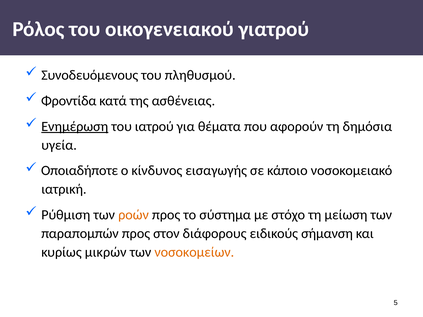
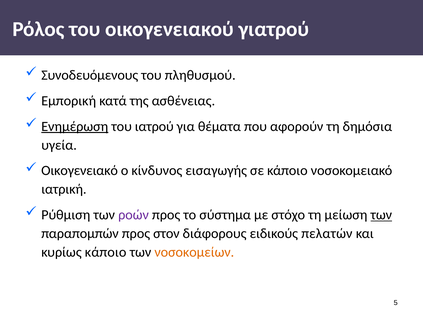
Φροντίδα: Φροντίδα -> Εμπορική (69, 101)
Οποιαδήποτε: Οποιαδήποτε -> Οικογενειακό (80, 171)
ροών colour: orange -> purple (134, 215)
των underline: none -> present (381, 215)
σήμανση: σήμανση -> πελατών (327, 234)
κυρίως μικρών: μικρών -> κάποιο (106, 252)
